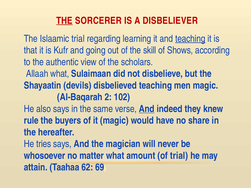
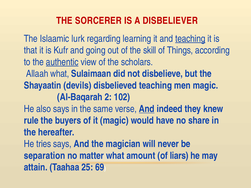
THE underline: present -> none (64, 21)
Islaamic trial: trial -> lurk (78, 39)
Shows: Shows -> Things (180, 50)
authentic underline: none -> present (62, 62)
whosoever: whosoever -> separation (45, 156)
of trial: trial -> liars (179, 156)
62: 62 -> 25 (87, 168)
